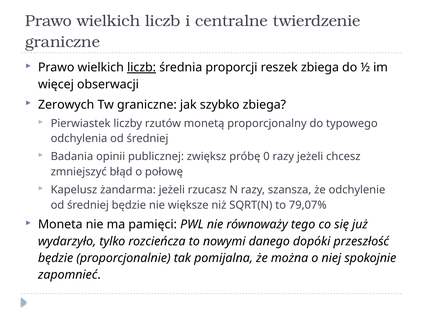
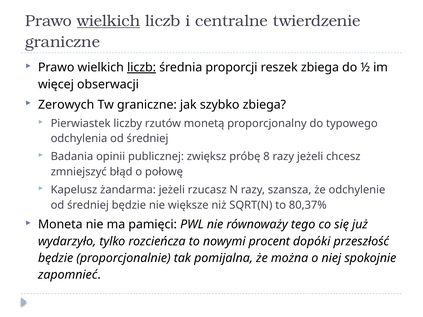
wielkich underline: none -> present (109, 21)
0: 0 -> 8 (266, 157)
79,07%: 79,07% -> 80,37% (308, 205)
danego: danego -> procent (269, 242)
